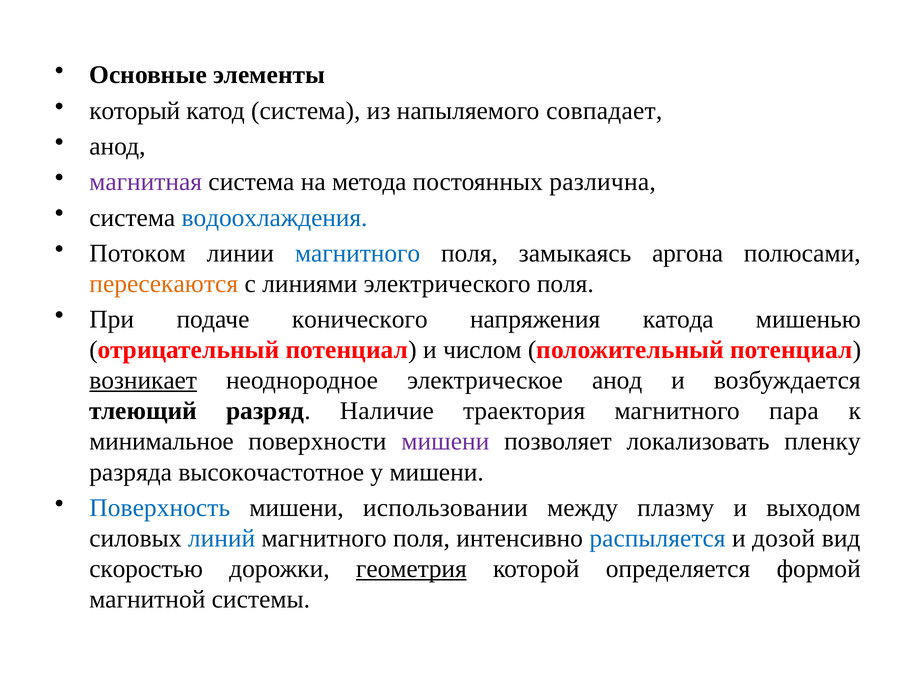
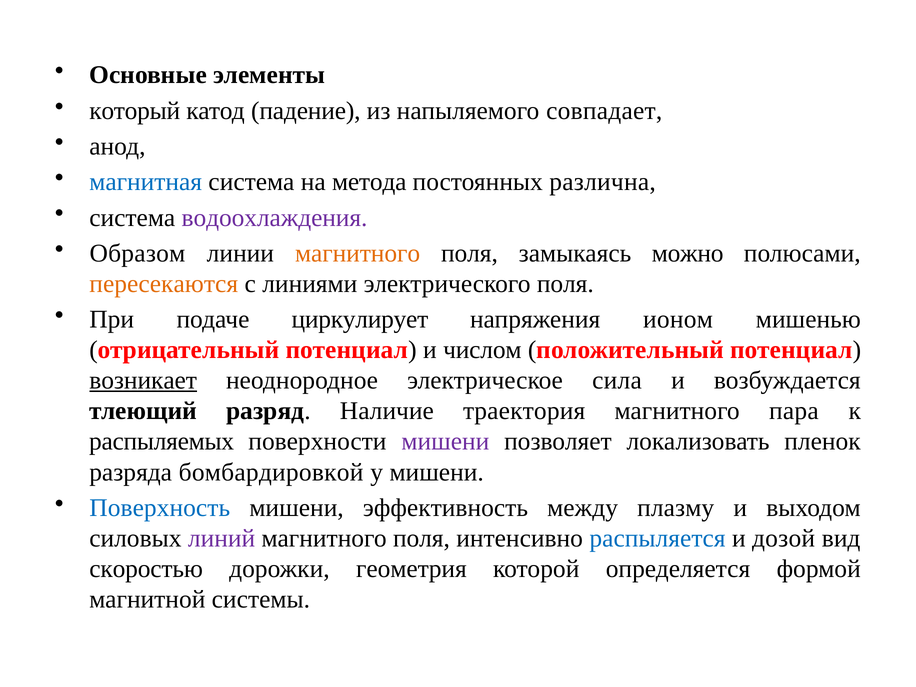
катод система: система -> падение (306, 111)
магнитная colour: purple -> blue (146, 182)
водоохлаждения colour: blue -> purple (274, 218)
Потоком: Потоком -> Образом (137, 253)
магнитного colour: blue -> orange (358, 253)
аргона: аргона -> можно (688, 253)
конического: конического -> циркулирует (360, 319)
катода: катода -> ионом (678, 319)
электрическое анод: анод -> сила (617, 381)
минимальное: минимальное -> распыляемых (162, 442)
пленку: пленку -> пленок (822, 442)
высокочастотное: высокочастотное -> бомбардировкой (271, 472)
использовании: использовании -> эффективность (445, 508)
линий colour: blue -> purple (222, 538)
геометрия underline: present -> none (411, 569)
